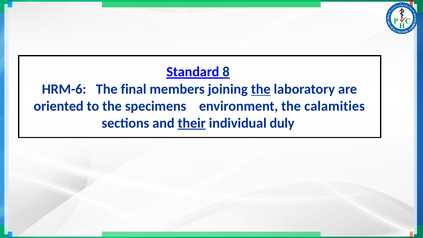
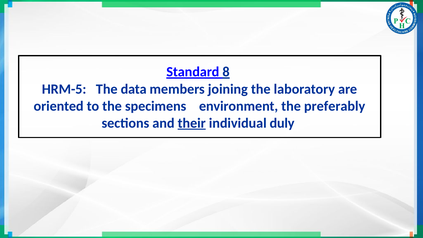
HRM-6: HRM-6 -> HRM-5 (64, 89)
final: final -> data (134, 89)
the underline: present -> none (261, 89)
calamities: calamities -> preferably (335, 106)
